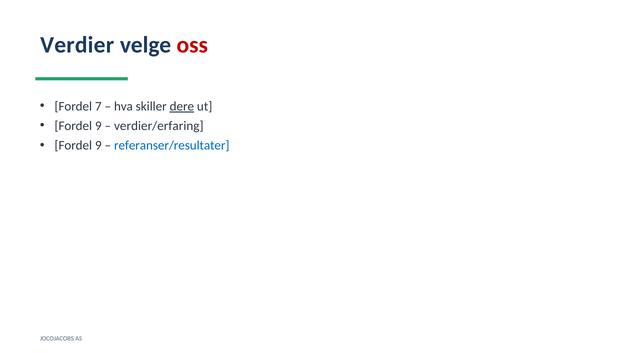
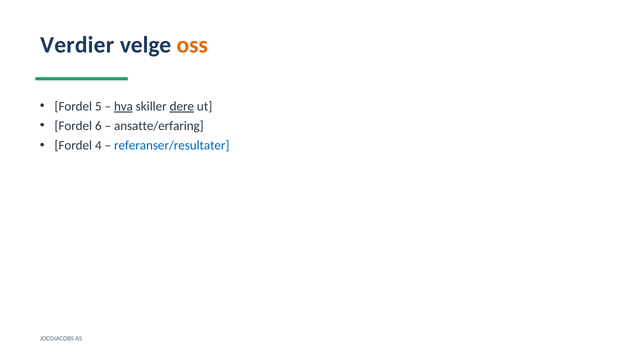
oss colour: red -> orange (192, 45)
7: 7 -> 5 (98, 106)
hva underline: none -> present (123, 106)
9: 9 -> 6 (98, 126)
verdier/erfaring: verdier/erfaring -> ansatte/erfaring (159, 126)
9: 9 -> 4 (98, 145)
